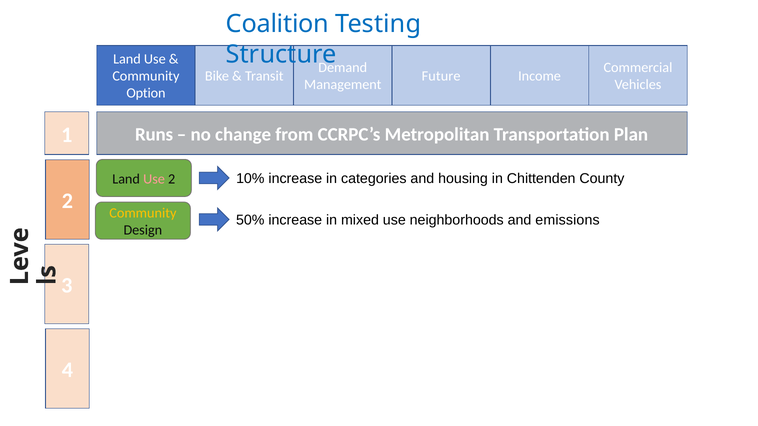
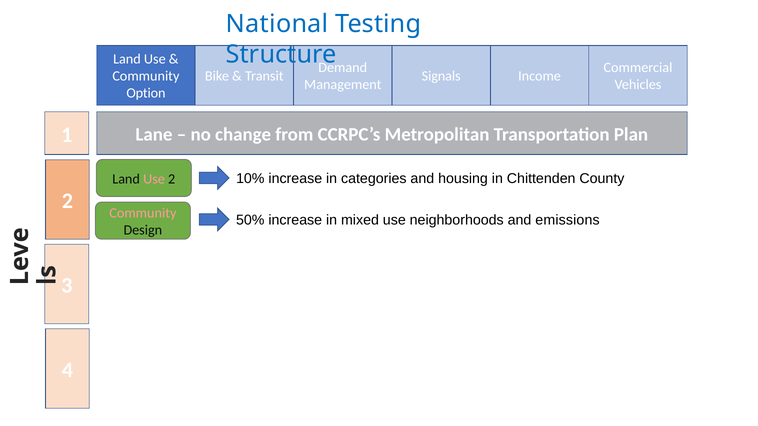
Coalition: Coalition -> National (277, 24)
Future: Future -> Signals (441, 76)
Runs: Runs -> Lane (154, 135)
Community colour: yellow -> pink (143, 213)
